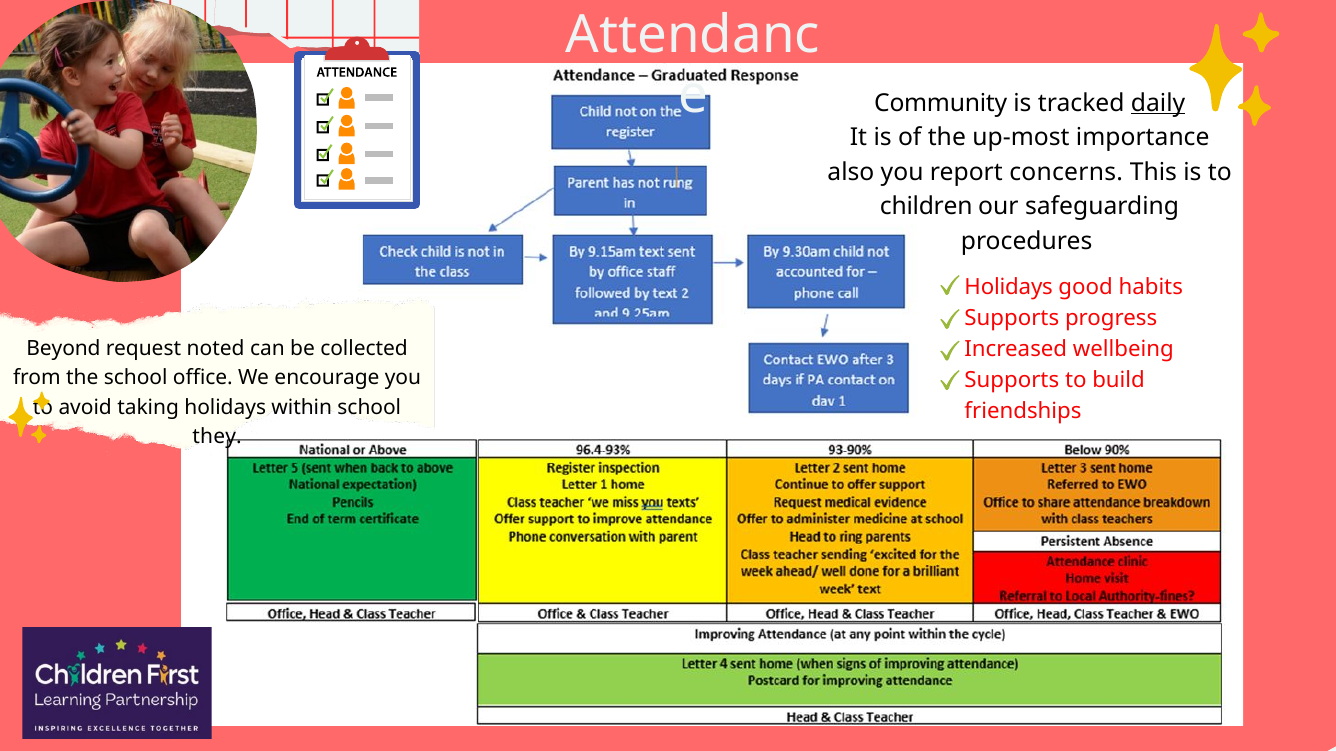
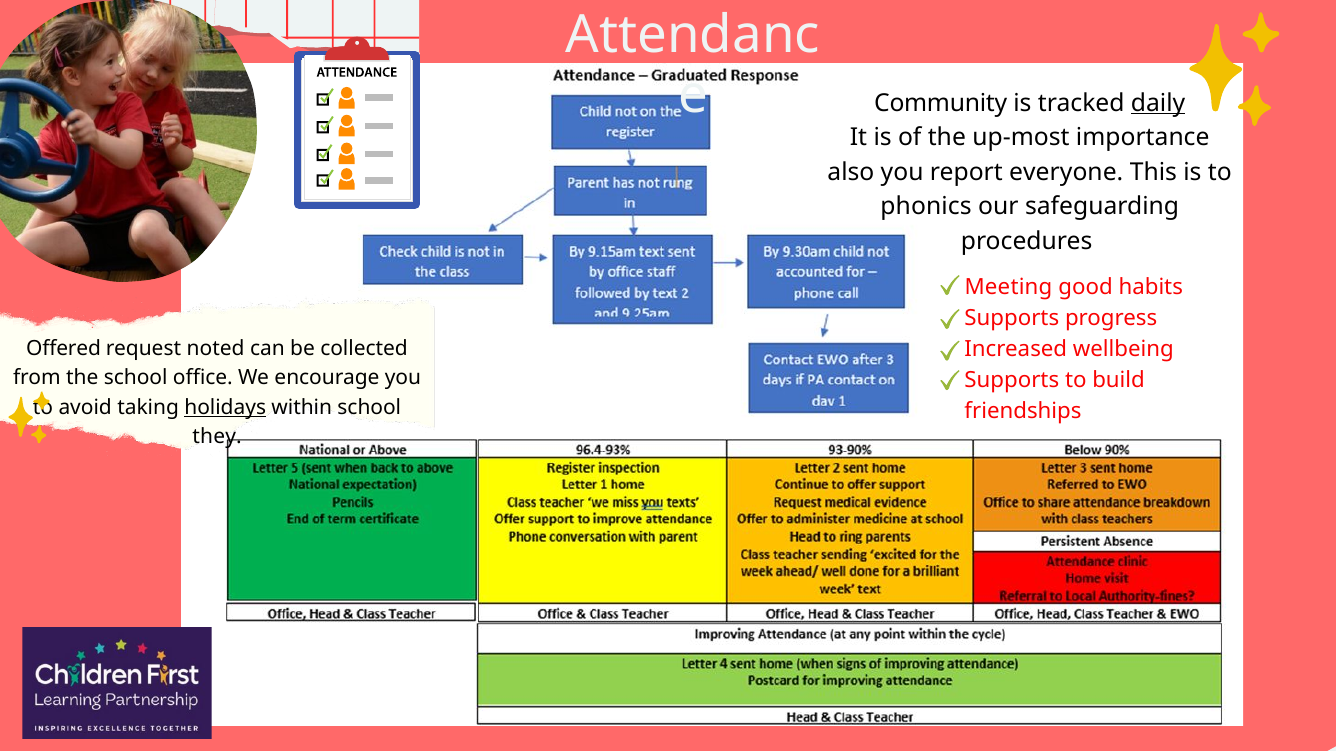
concerns: concerns -> everyone (1066, 172)
children: children -> phonics (926, 207)
Holidays: Holidays -> Meeting (1008, 287)
Beyond: Beyond -> Offered (64, 349)
holidays underline: none -> present (225, 408)
